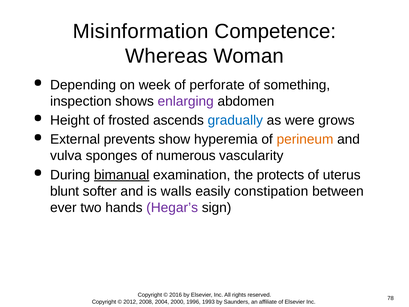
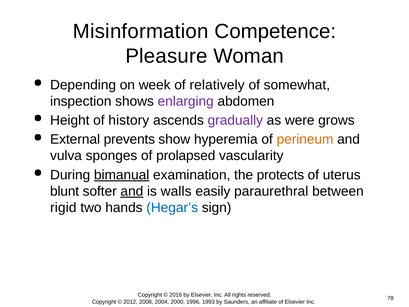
Whereas: Whereas -> Pleasure (166, 56)
perforate: perforate -> relatively (217, 85)
something: something -> somewhat (297, 85)
frosted: frosted -> history (129, 120)
gradually colour: blue -> purple (235, 120)
numerous: numerous -> prolapsed (186, 156)
and underline: none -> present (132, 191)
constipation: constipation -> paraurethral (271, 191)
ever: ever -> rigid (63, 208)
Hegar’s colour: purple -> blue (172, 208)
